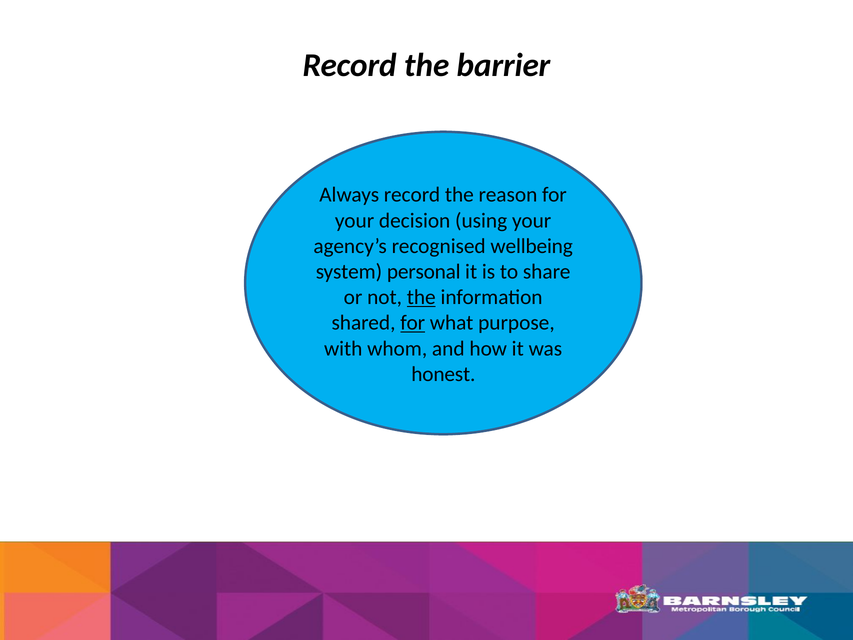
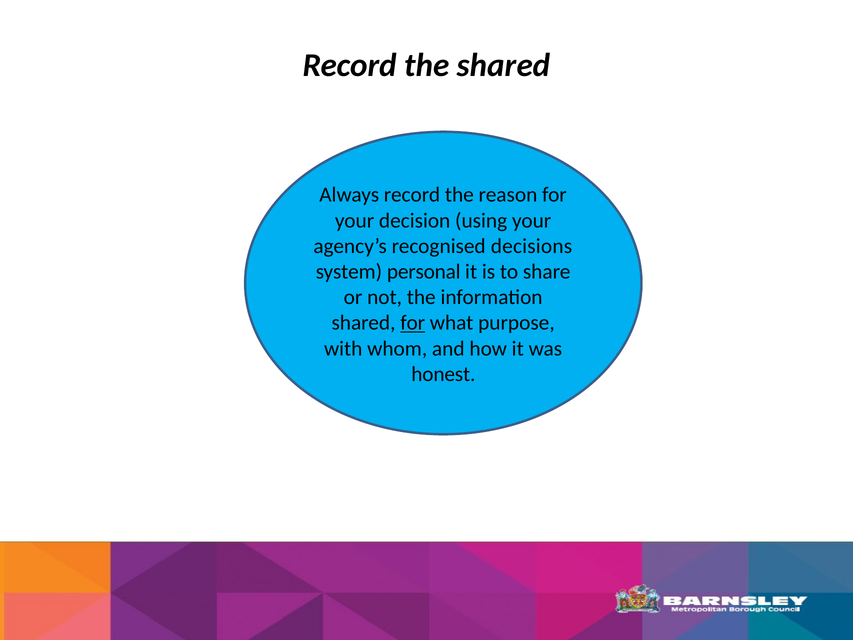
the barrier: barrier -> shared (504, 65)
wellbeing: wellbeing -> decisions (531, 246)
the underline: present -> none (421, 297)
